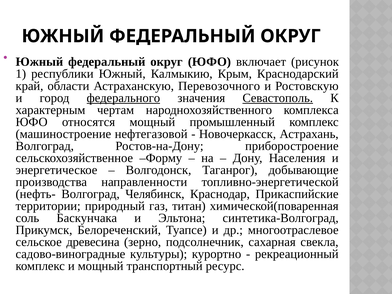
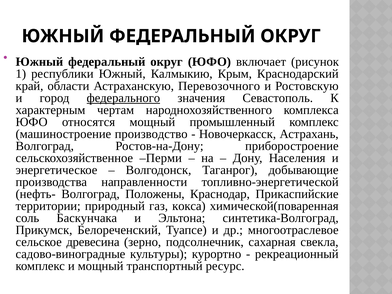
Севастополь underline: present -> none (278, 98)
нефтегазовой: нефтегазовой -> производство (151, 134)
Форму: Форму -> Перми (161, 158)
Челябинск: Челябинск -> Положены (155, 194)
титан: титан -> кокса (189, 206)
